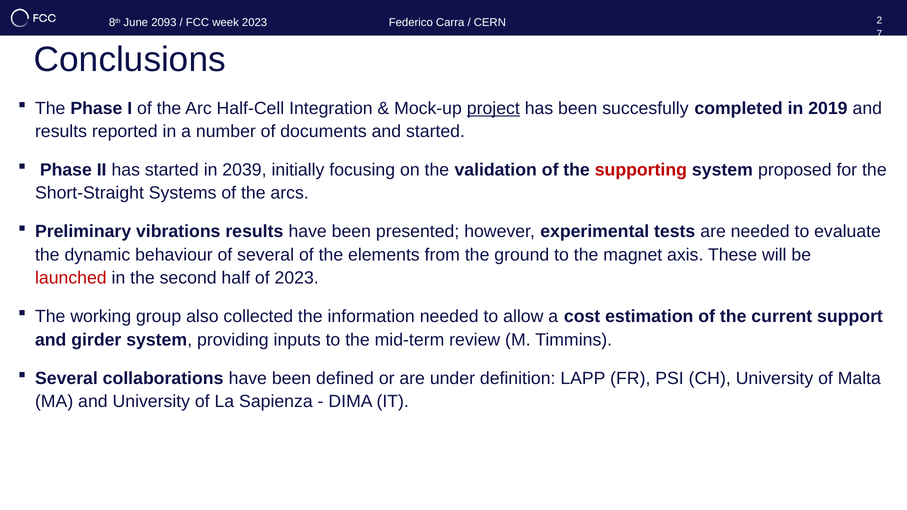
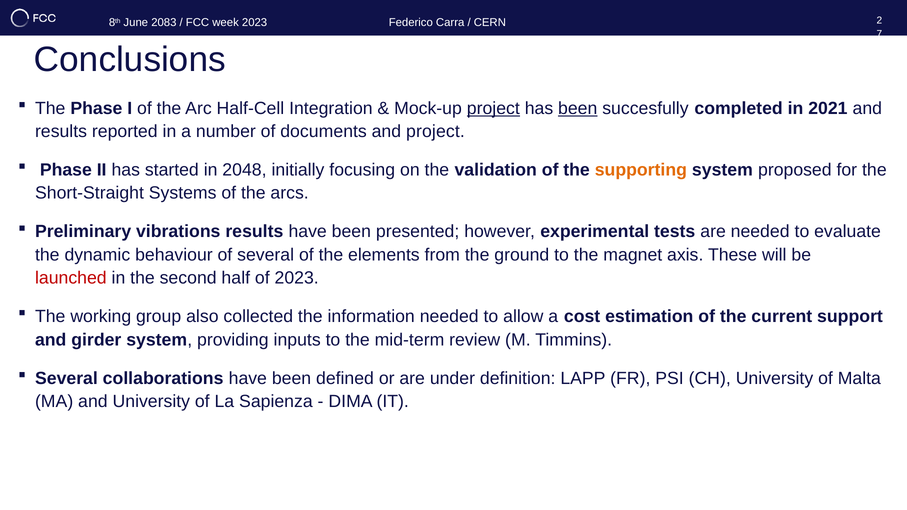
2093: 2093 -> 2083 (164, 23)
been underline: none -> present (578, 108)
2019: 2019 -> 2021 (828, 108)
and started: started -> project (435, 132)
2039: 2039 -> 2048 (244, 170)
supporting colour: red -> orange (641, 170)
